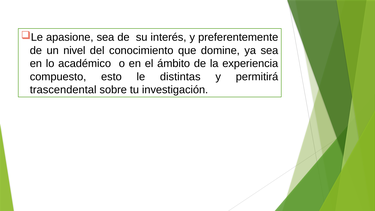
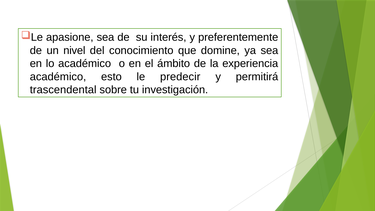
compuesto: compuesto -> académico (58, 77)
distintas: distintas -> predecir (180, 77)
